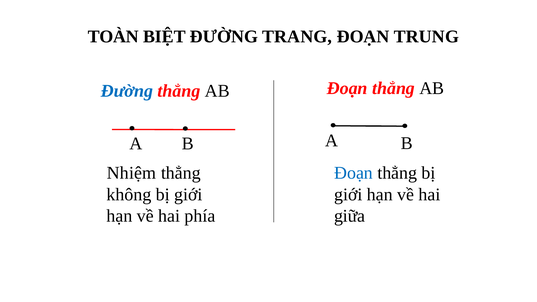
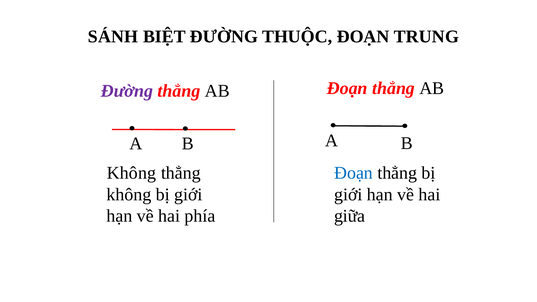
TOÀN: TOÀN -> SÁNH (113, 37)
TRANG: TRANG -> THUỘC (297, 37)
Đường colour: blue -> purple (127, 91)
Nhiệm: Nhiệm -> Không (131, 173)
